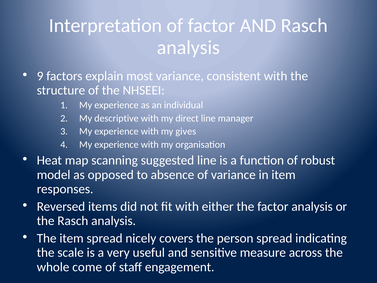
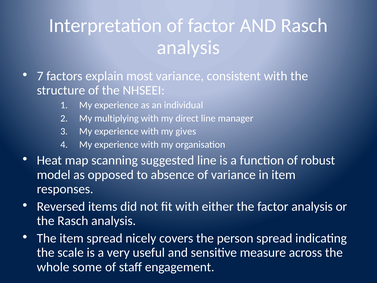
9: 9 -> 7 (40, 76)
descriptive: descriptive -> multiplying (117, 118)
come: come -> some (87, 267)
